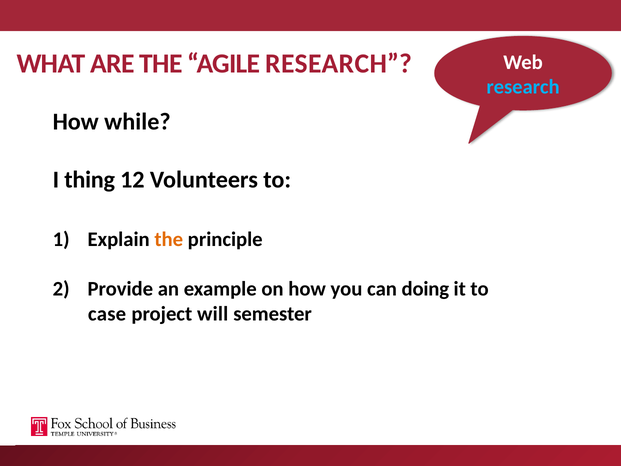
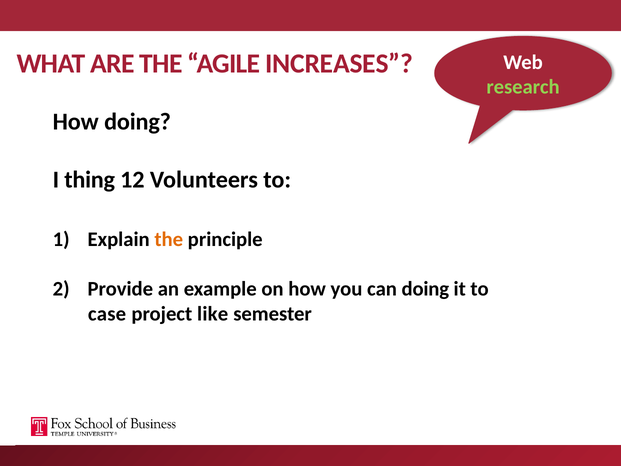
AGILE RESEARCH: RESEARCH -> INCREASES (339, 64)
research colour: light blue -> light green (523, 87)
How while: while -> doing (138, 121)
will: will -> like (213, 314)
